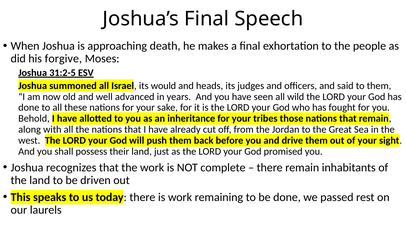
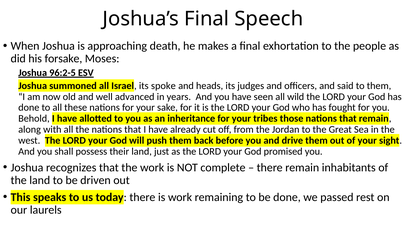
forgive: forgive -> forsake (63, 59)
31:2-5: 31:2-5 -> 96:2-5 (63, 73)
would: would -> spoke (163, 86)
